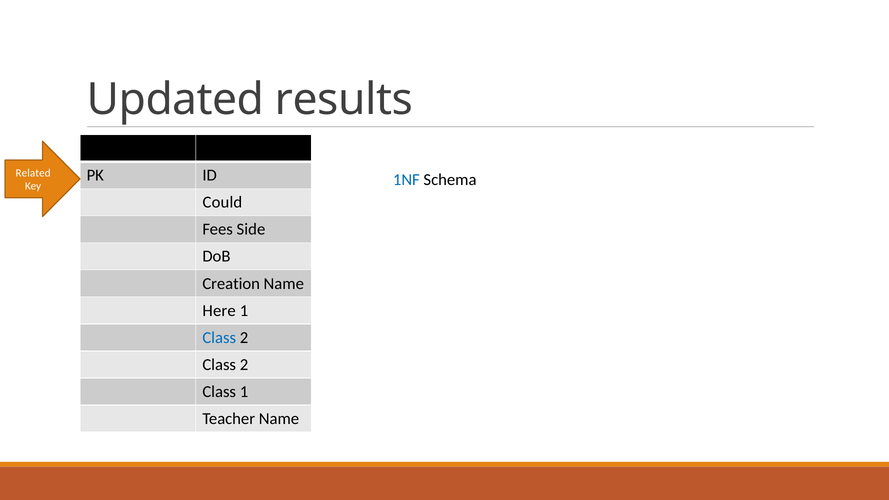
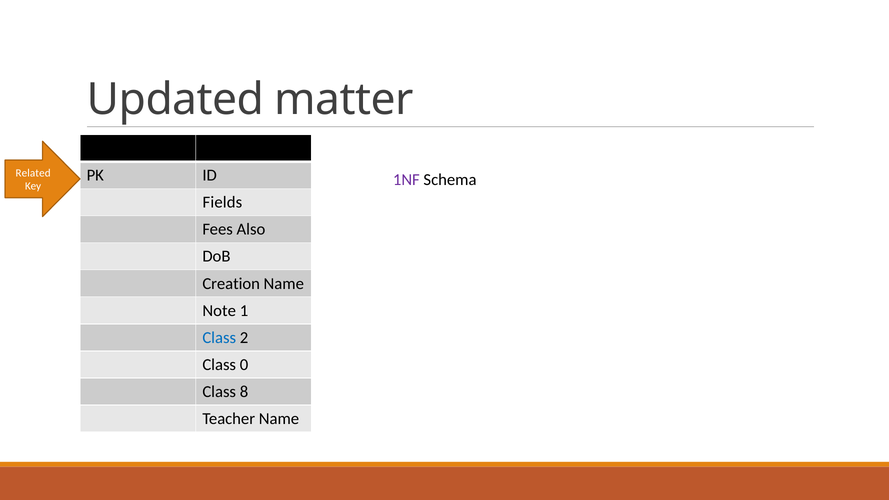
results: results -> matter (344, 100)
1NF colour: blue -> purple (406, 180)
Could: Could -> Fields (222, 202)
Side: Side -> Also (251, 229)
Here: Here -> Note (219, 311)
2: 2 -> 0 (244, 365)
Class 1: 1 -> 8 (244, 392)
